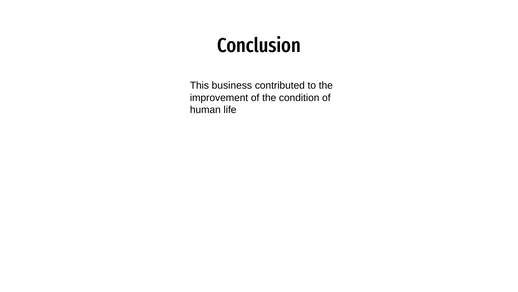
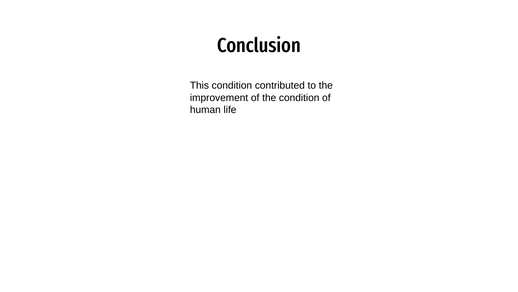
This business: business -> condition (232, 85)
